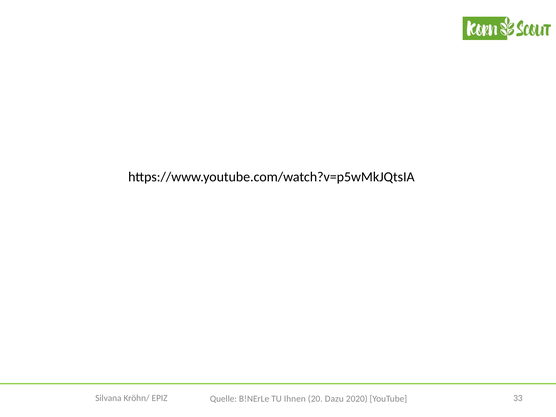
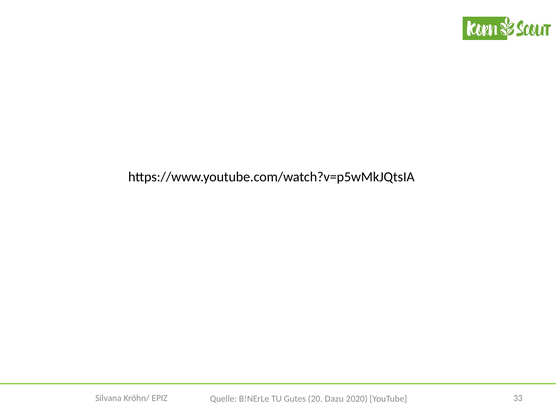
Ihnen: Ihnen -> Gutes (295, 399)
